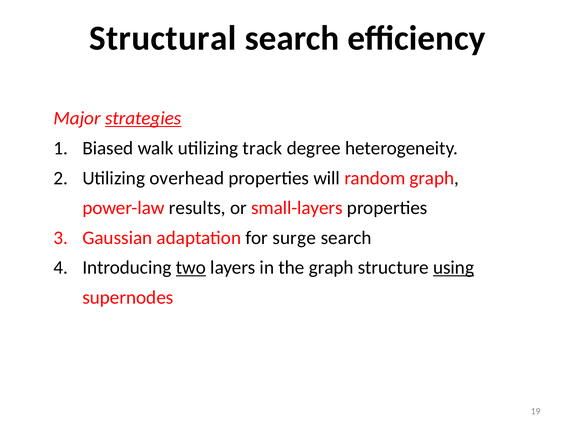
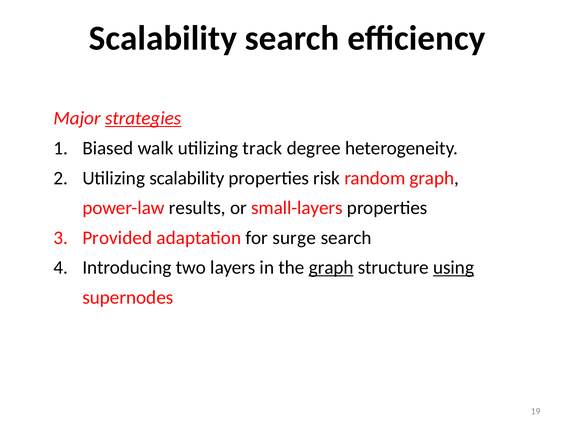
Structural: Structural -> Scalability (163, 38)
Utilizing overhead: overhead -> scalability (187, 178)
will: will -> risk (327, 178)
Gaussian: Gaussian -> Provided (117, 238)
two underline: present -> none (191, 268)
graph underline: none -> present (331, 268)
